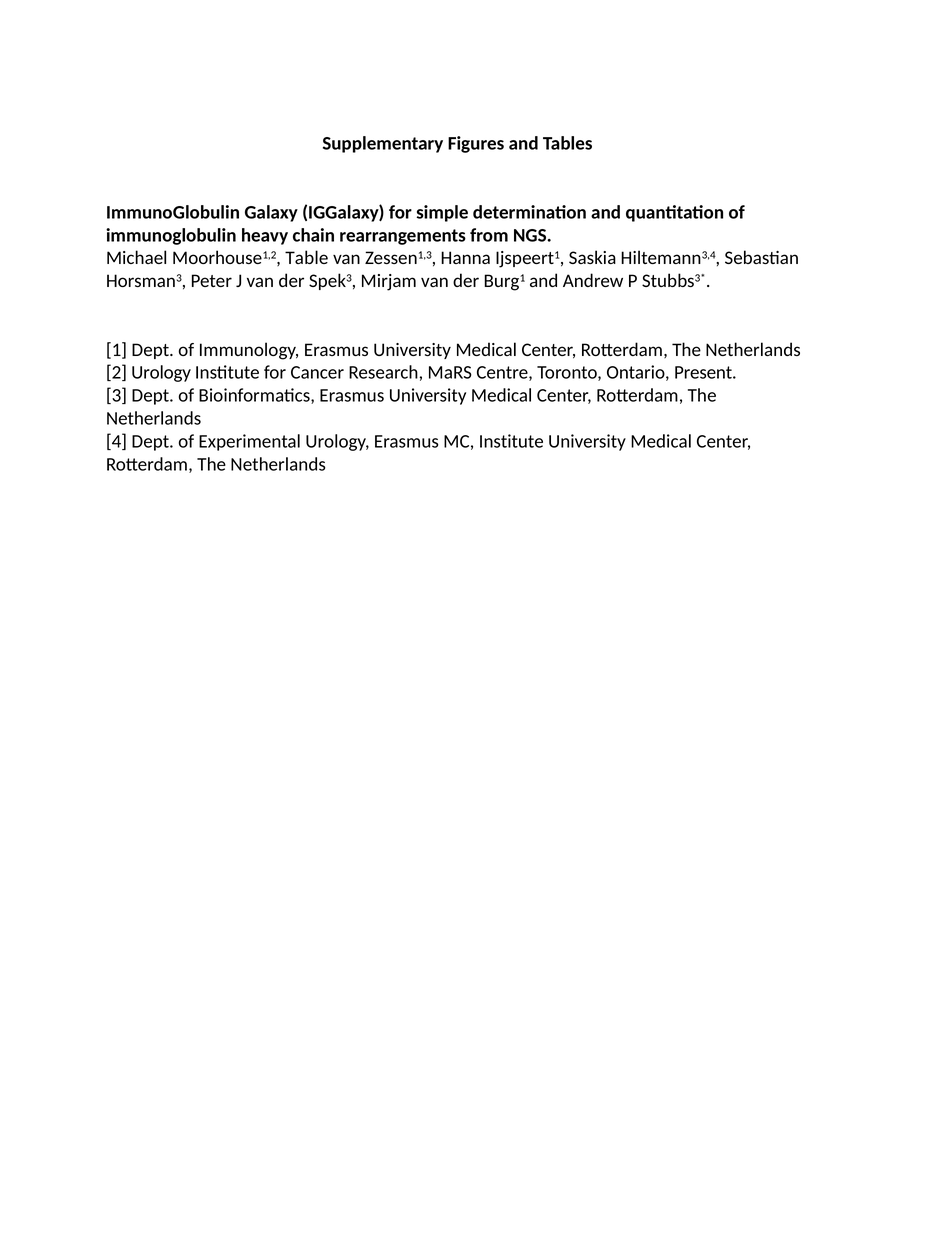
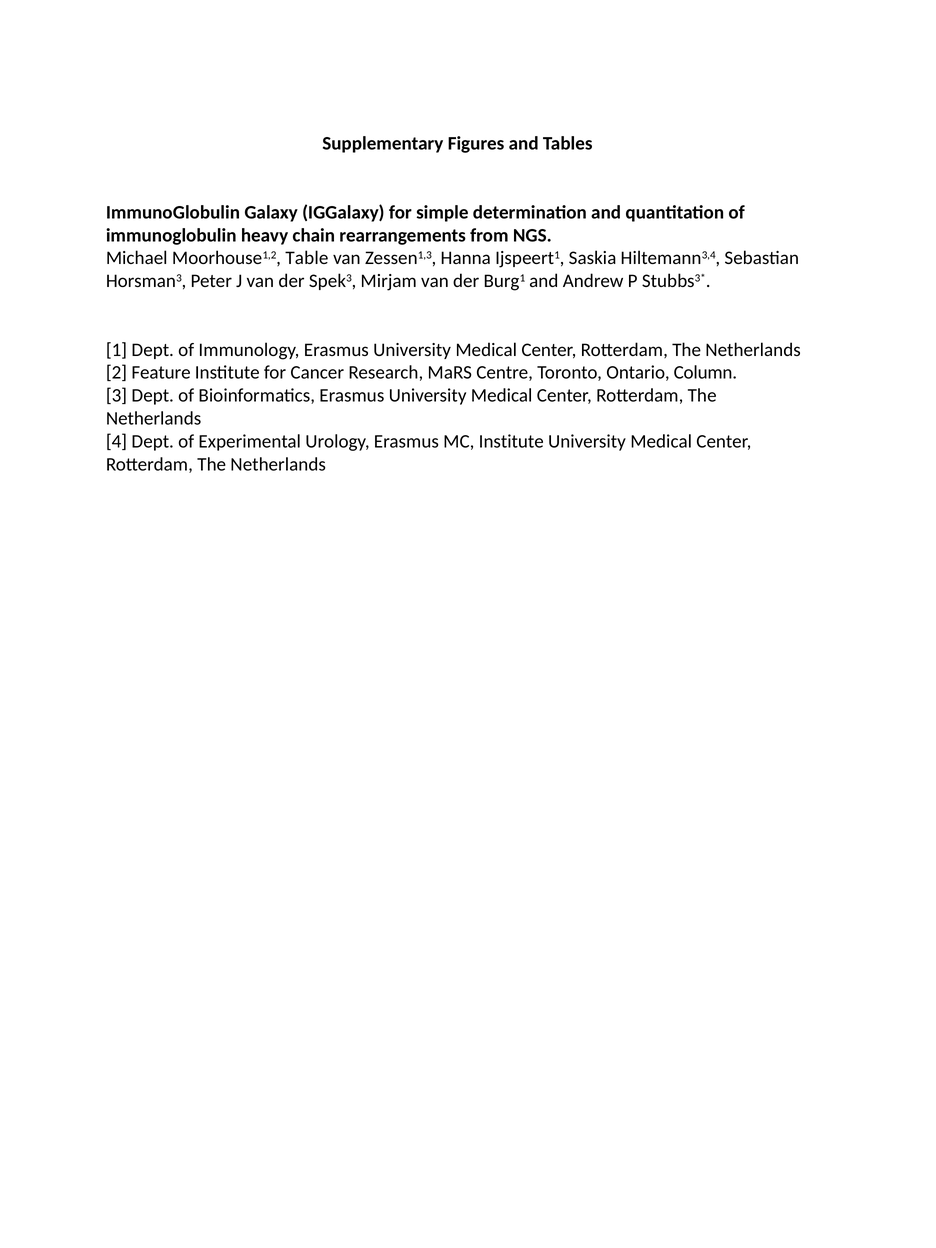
2 Urology: Urology -> Feature (161, 373)
Present: Present -> Column (705, 373)
